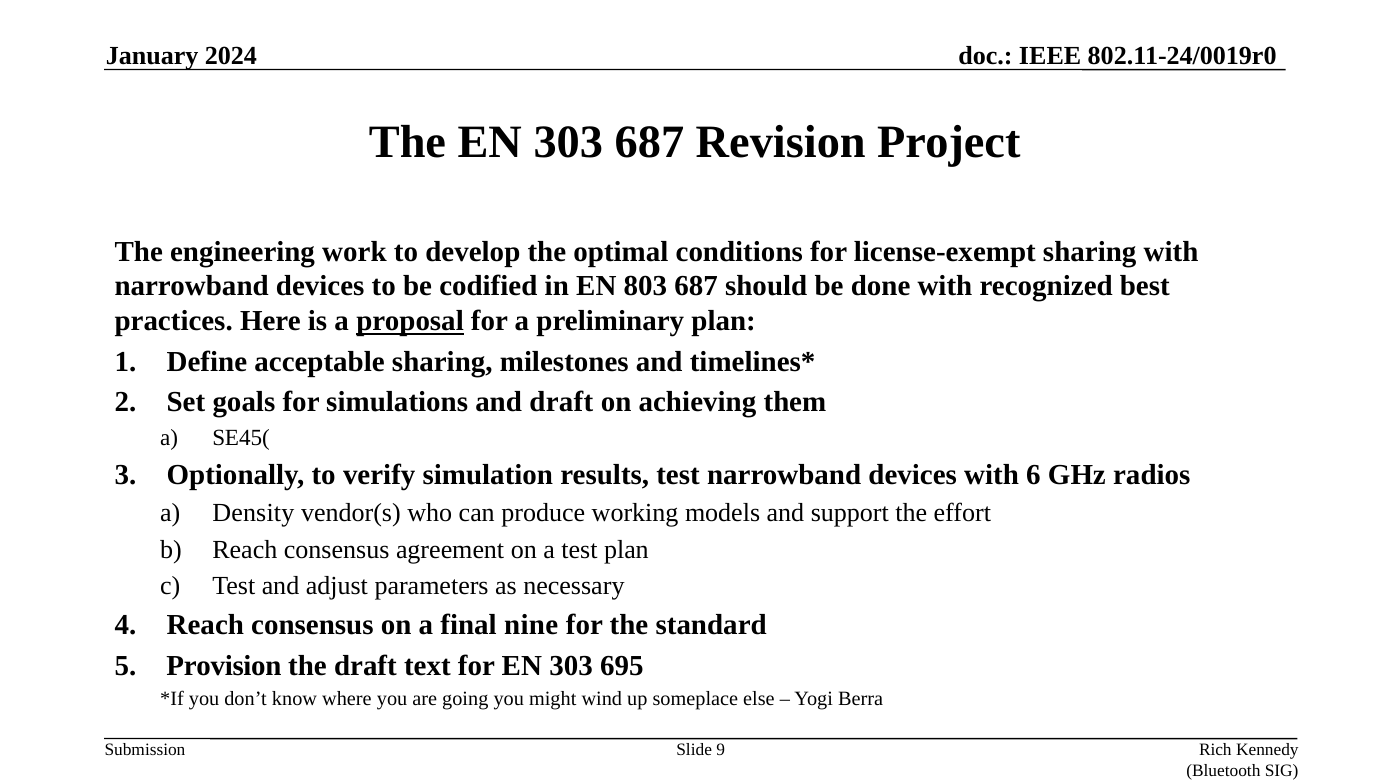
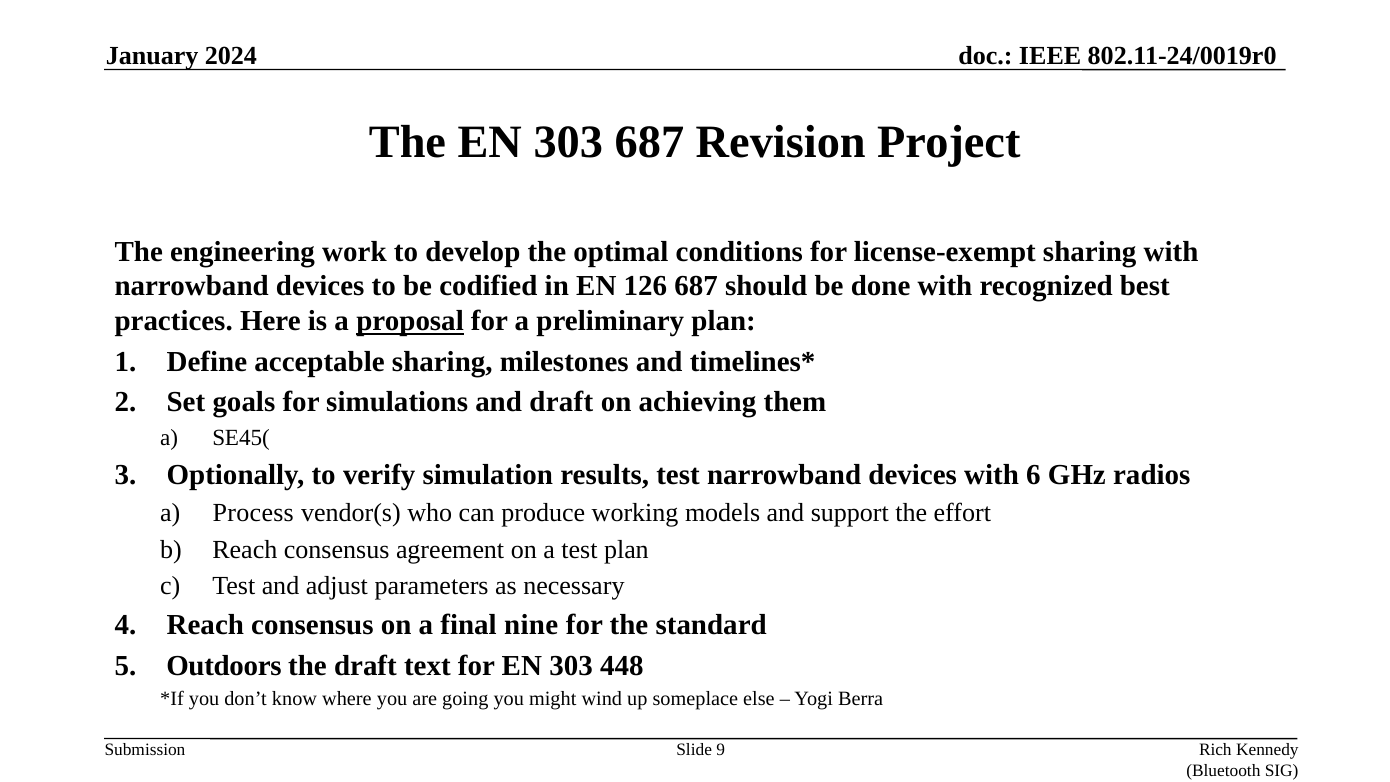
803: 803 -> 126 (645, 286)
Density: Density -> Process (253, 513)
Provision: Provision -> Outdoors (224, 666)
695: 695 -> 448 (622, 666)
